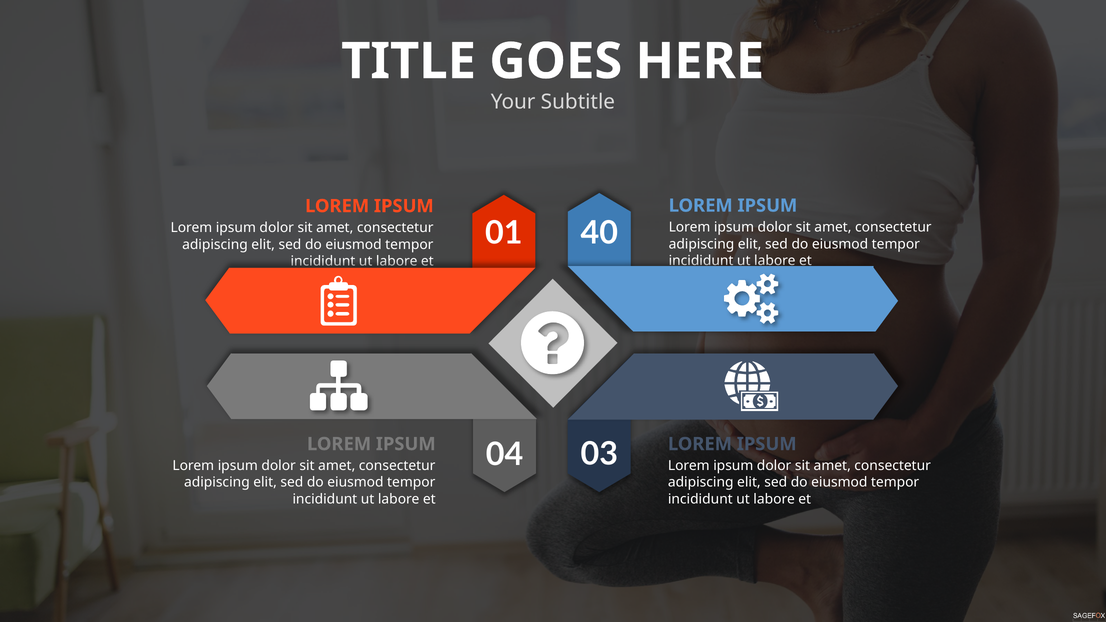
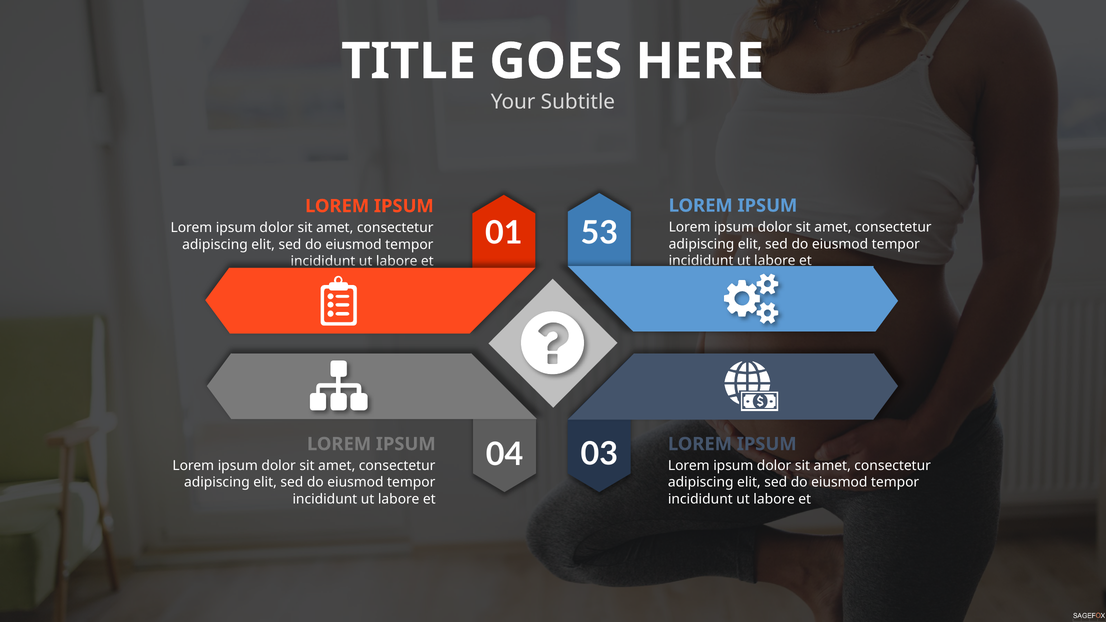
40: 40 -> 53 (599, 233)
